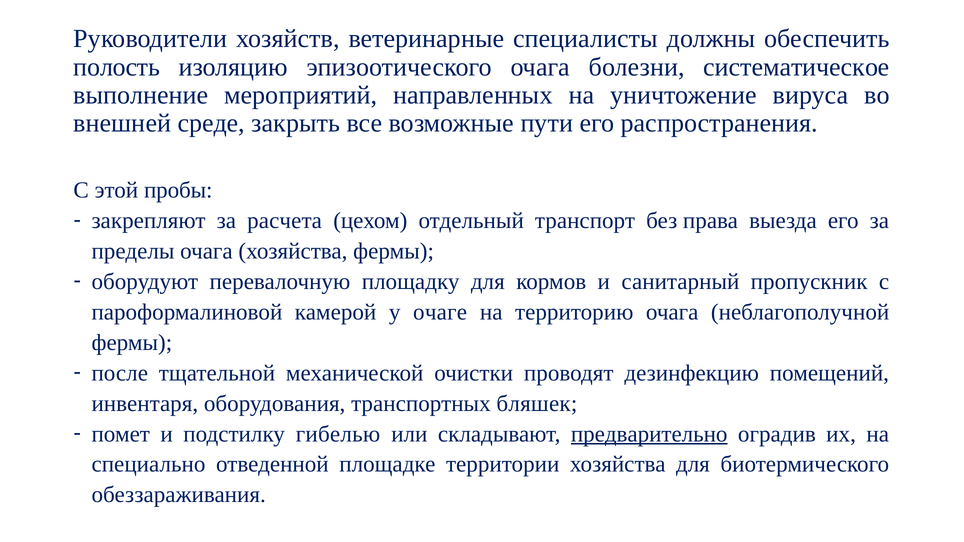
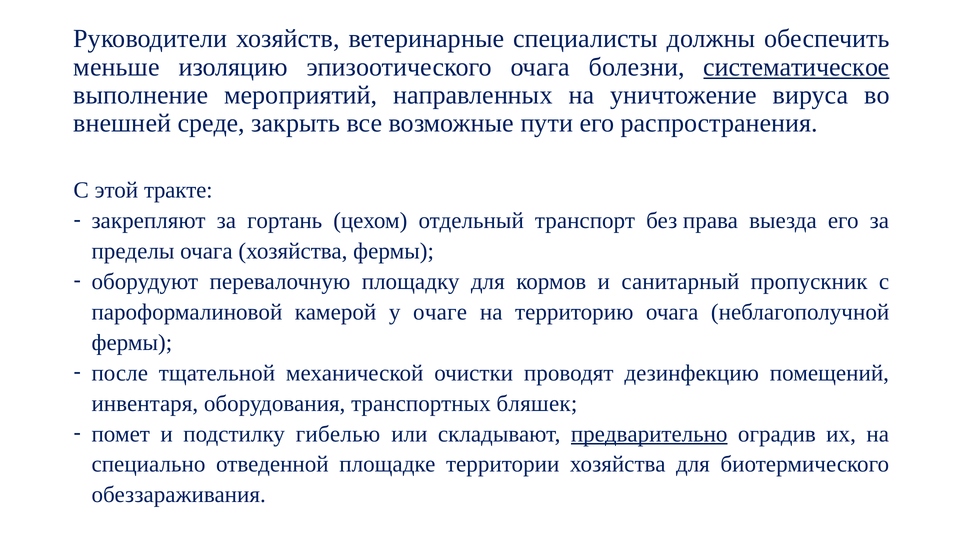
полость: полость -> меньше (117, 67)
систематическое underline: none -> present (796, 67)
пробы: пробы -> тракте (178, 190)
расчета: расчета -> гортань (285, 221)
